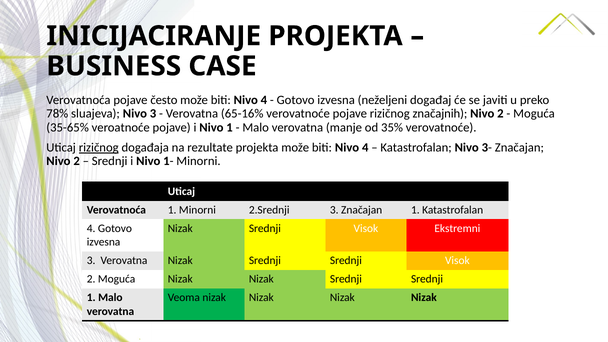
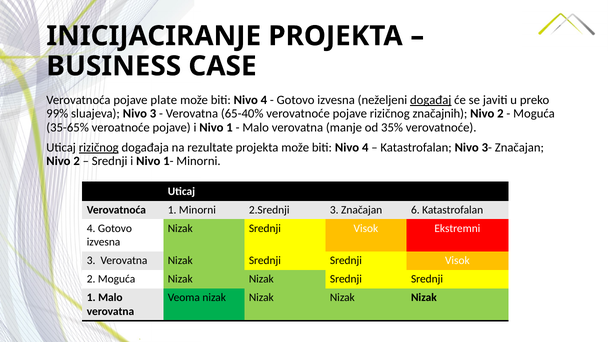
često: često -> plate (164, 100)
događaj underline: none -> present (431, 100)
78%: 78% -> 99% (57, 114)
65-16%: 65-16% -> 65-40% (242, 114)
Značajan 1: 1 -> 6 (415, 210)
